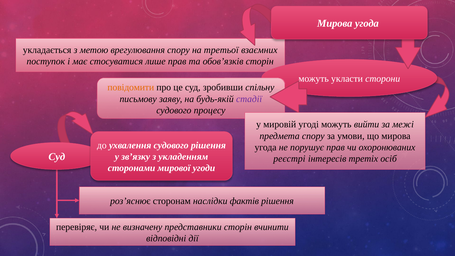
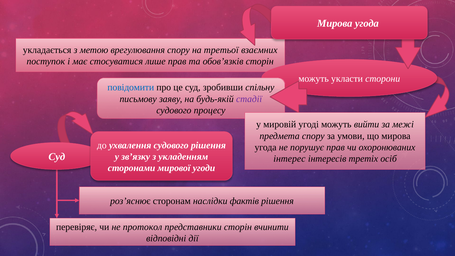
повідомити colour: orange -> blue (131, 87)
реєстрі: реєстрі -> інтерес (289, 159)
визначену: визначену -> протокол (143, 227)
